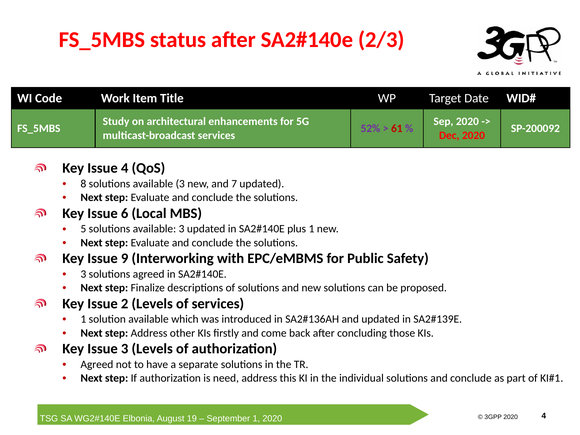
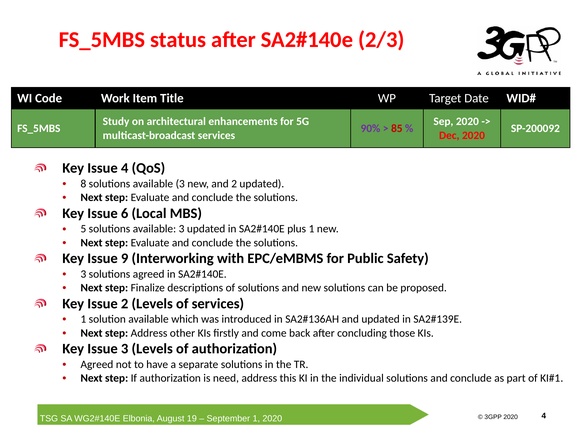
52%: 52% -> 90% (370, 128)
61: 61 -> 85 (397, 128)
and 7: 7 -> 2 (234, 184)
